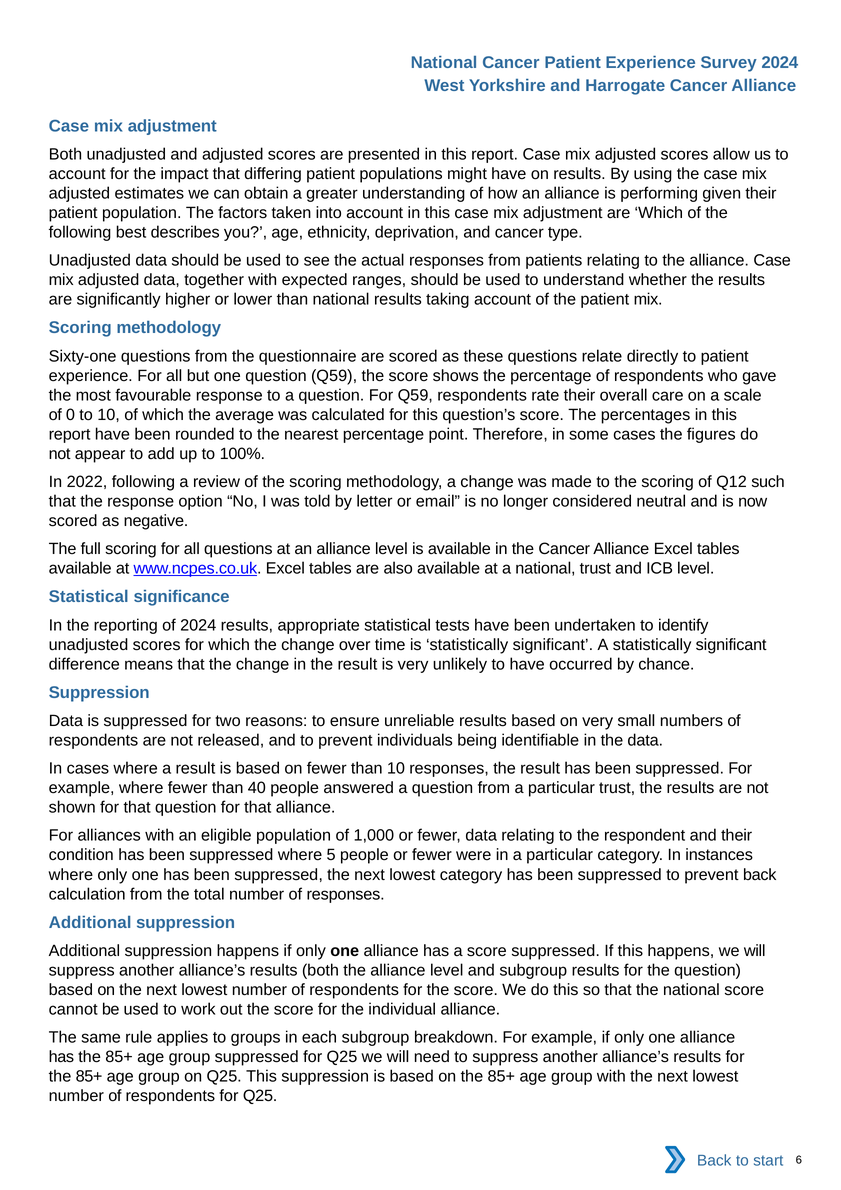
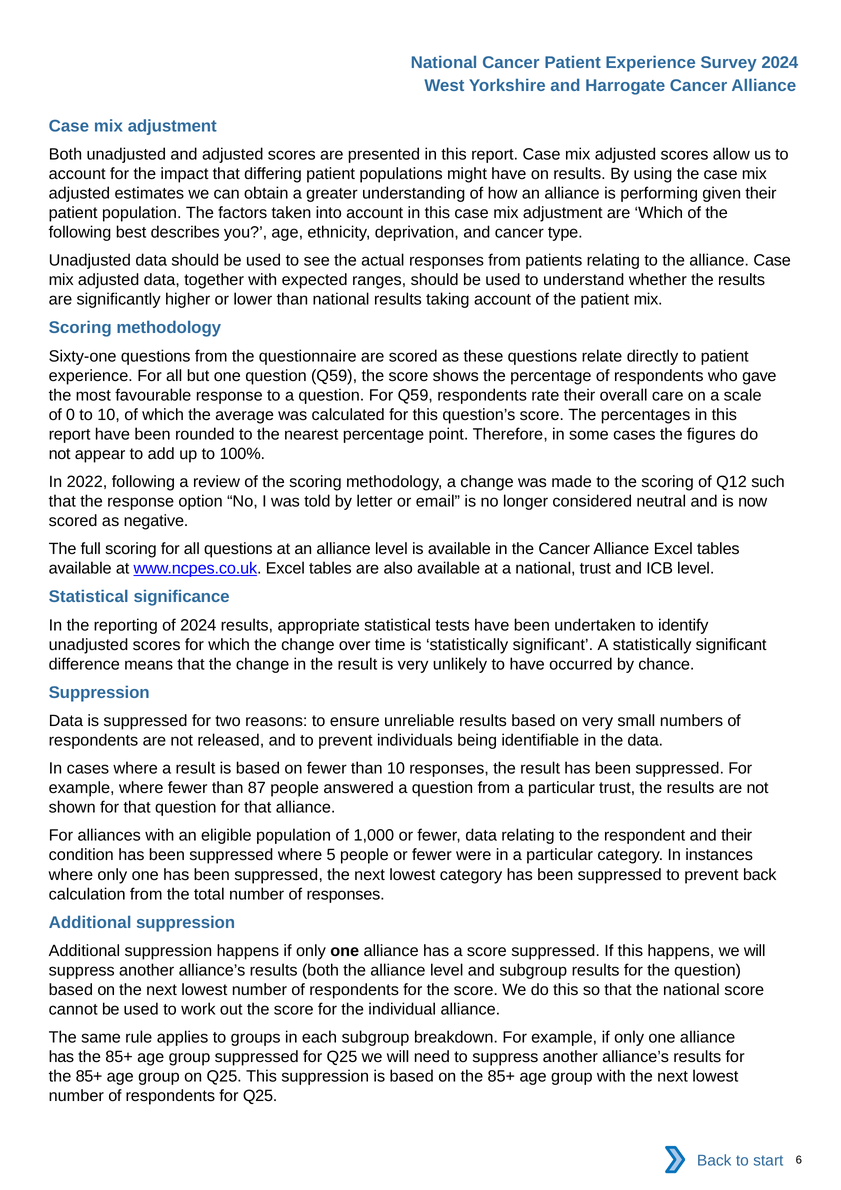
40: 40 -> 87 (257, 788)
